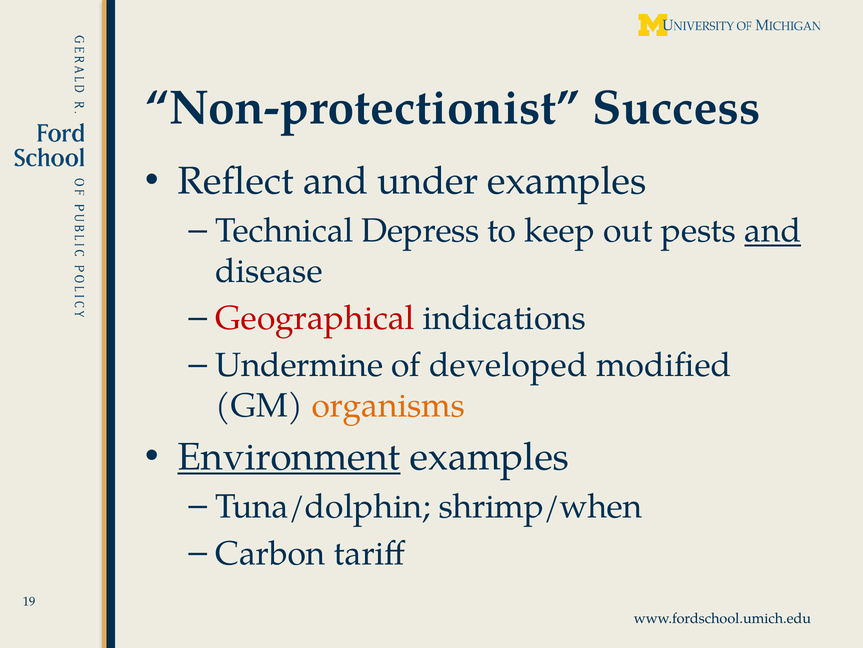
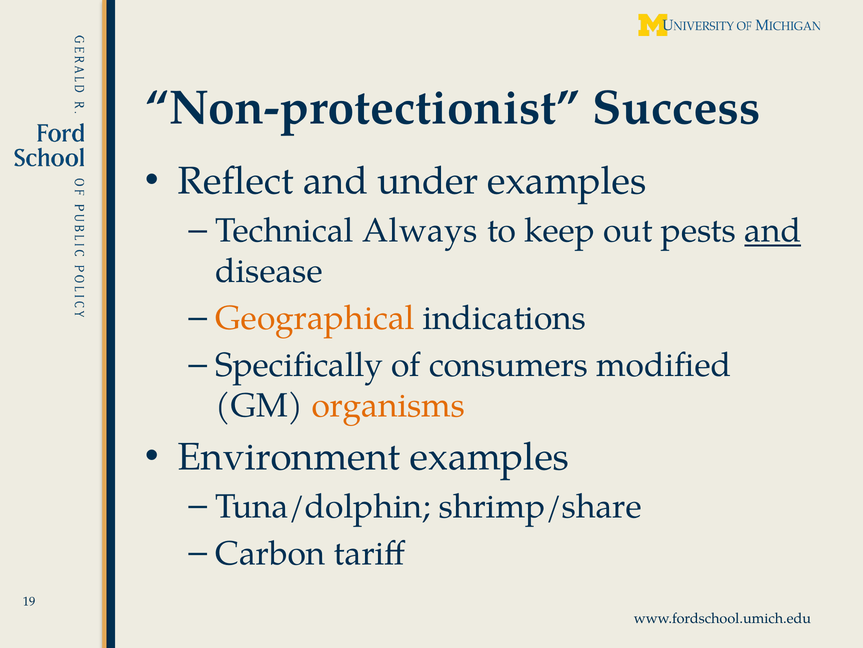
Depress: Depress -> Always (420, 231)
Geographical colour: red -> orange (315, 318)
Undermine: Undermine -> Specifically (299, 365)
developed: developed -> consumers (509, 365)
Environment underline: present -> none (289, 456)
shrimp/when: shrimp/when -> shrimp/share (540, 506)
